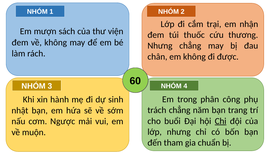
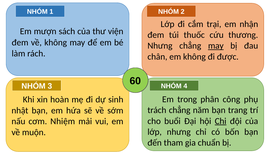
may underline: none -> present (216, 46)
hành: hành -> hoàn (60, 99)
Ngược: Ngược -> Nhiệm (63, 121)
